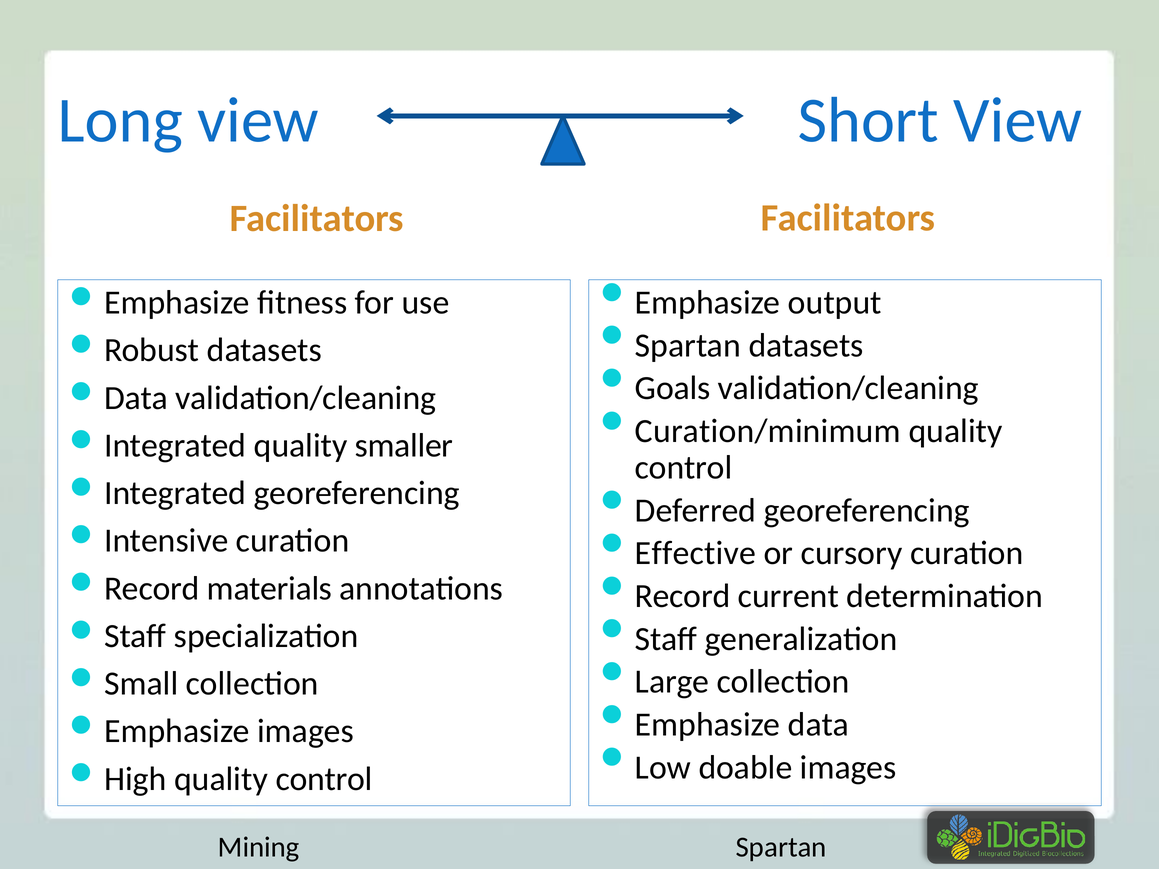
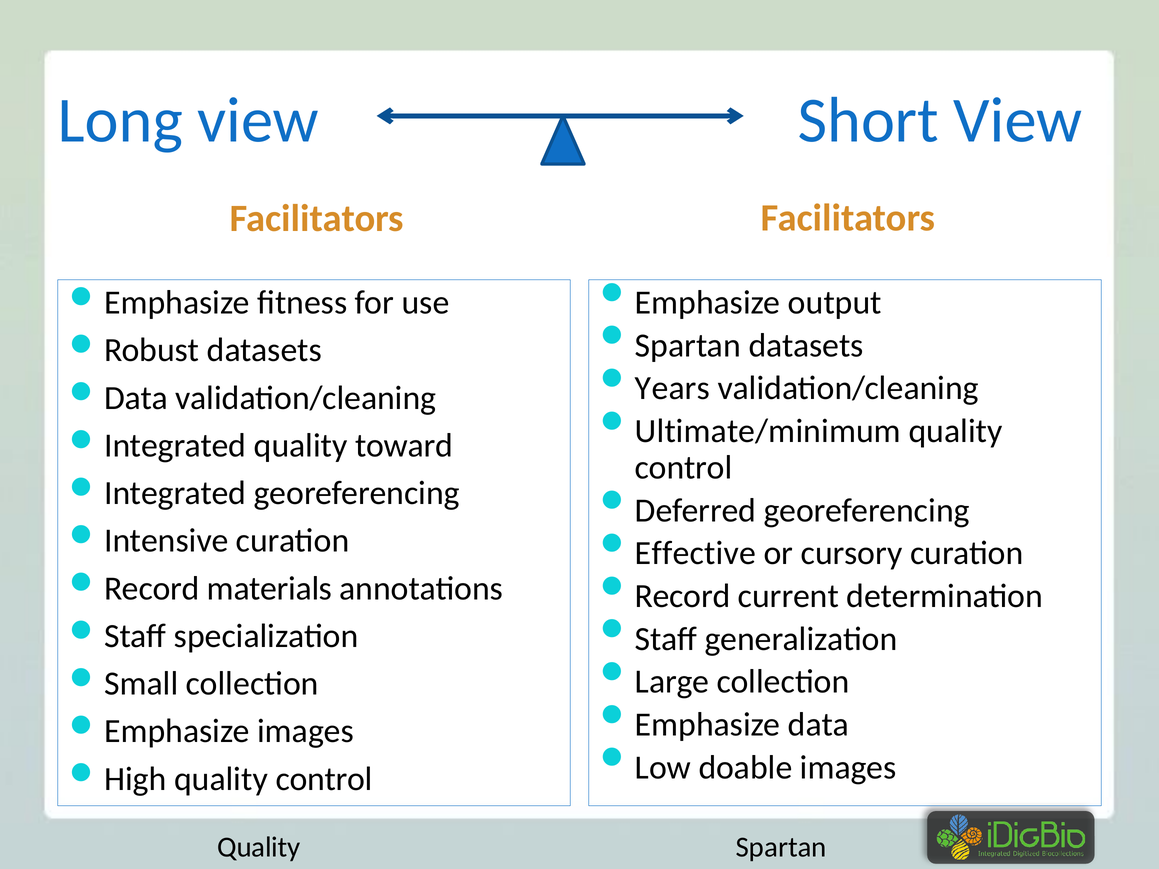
Goals: Goals -> Years (672, 388)
Curation/minimum: Curation/minimum -> Ultimate/minimum (768, 431)
smaller: smaller -> toward (404, 446)
Mining: Mining -> Quality (259, 848)
